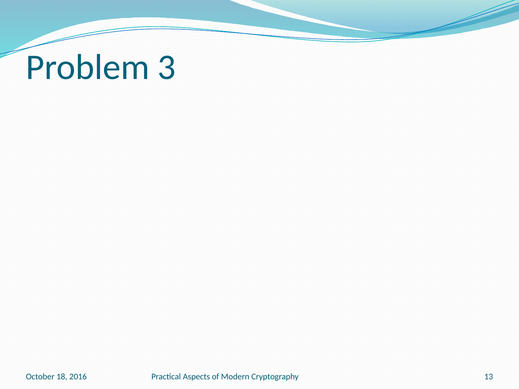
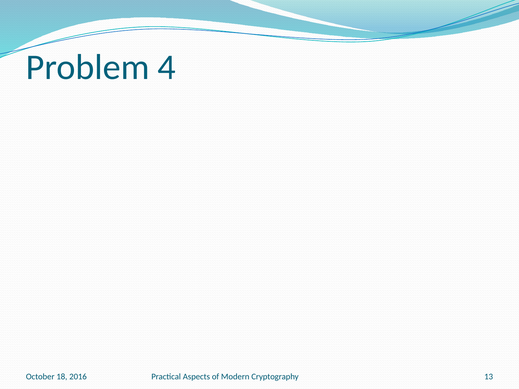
3: 3 -> 4 (167, 67)
